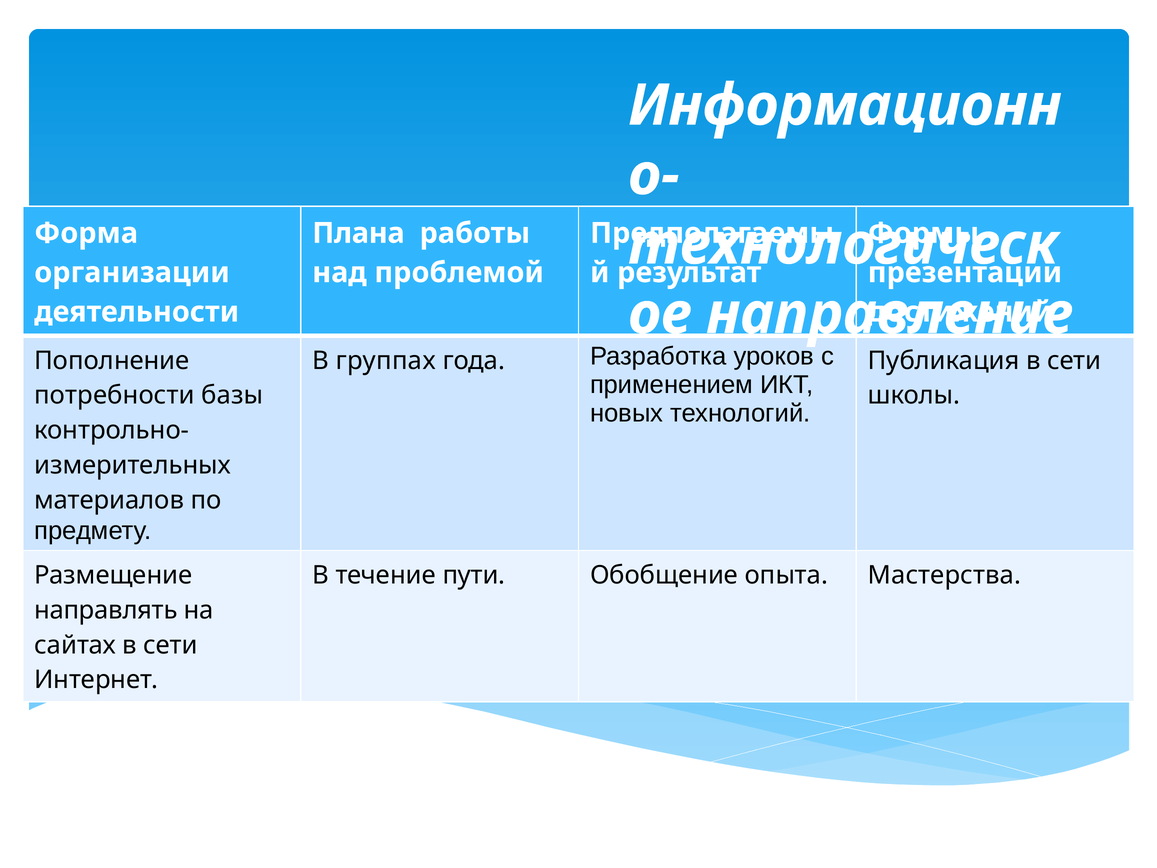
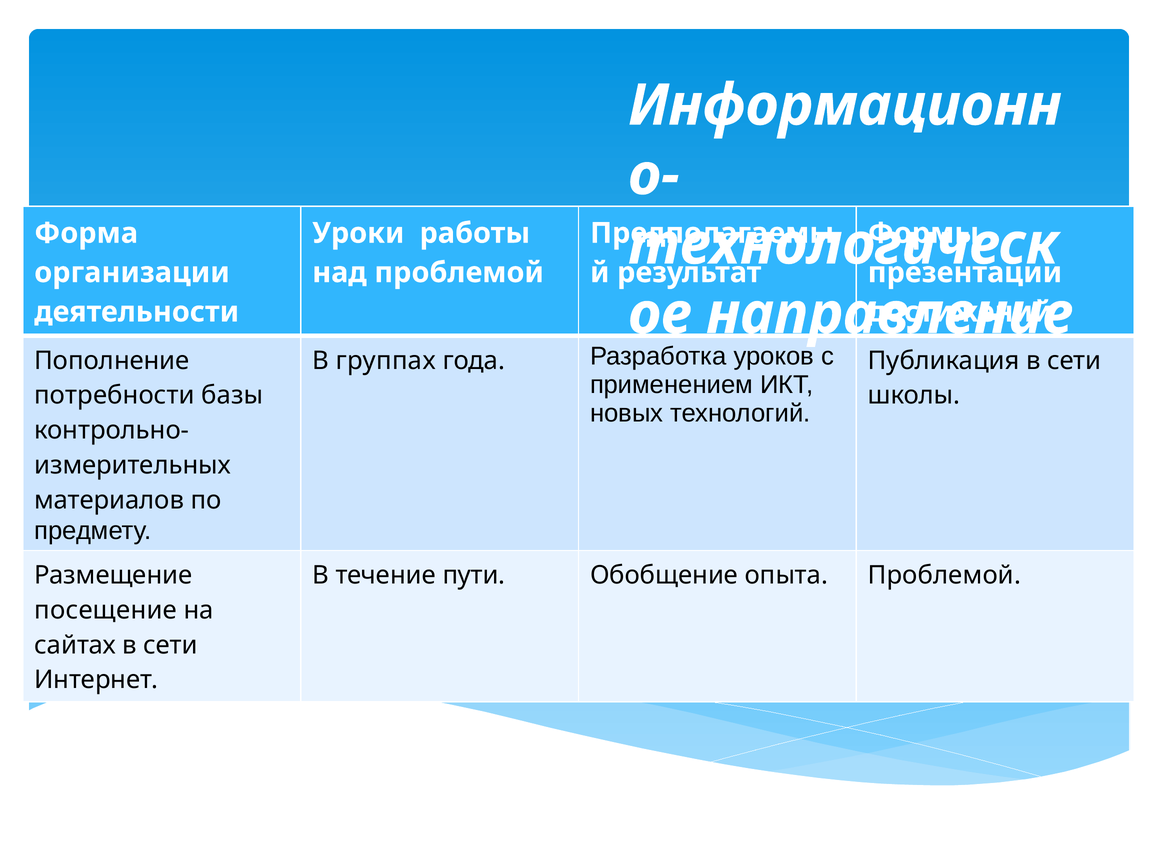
Плана: Плана -> Уроки (358, 233)
опыта Мастерства: Мастерства -> Проблемой (944, 575)
направлять: направлять -> посещение (106, 610)
